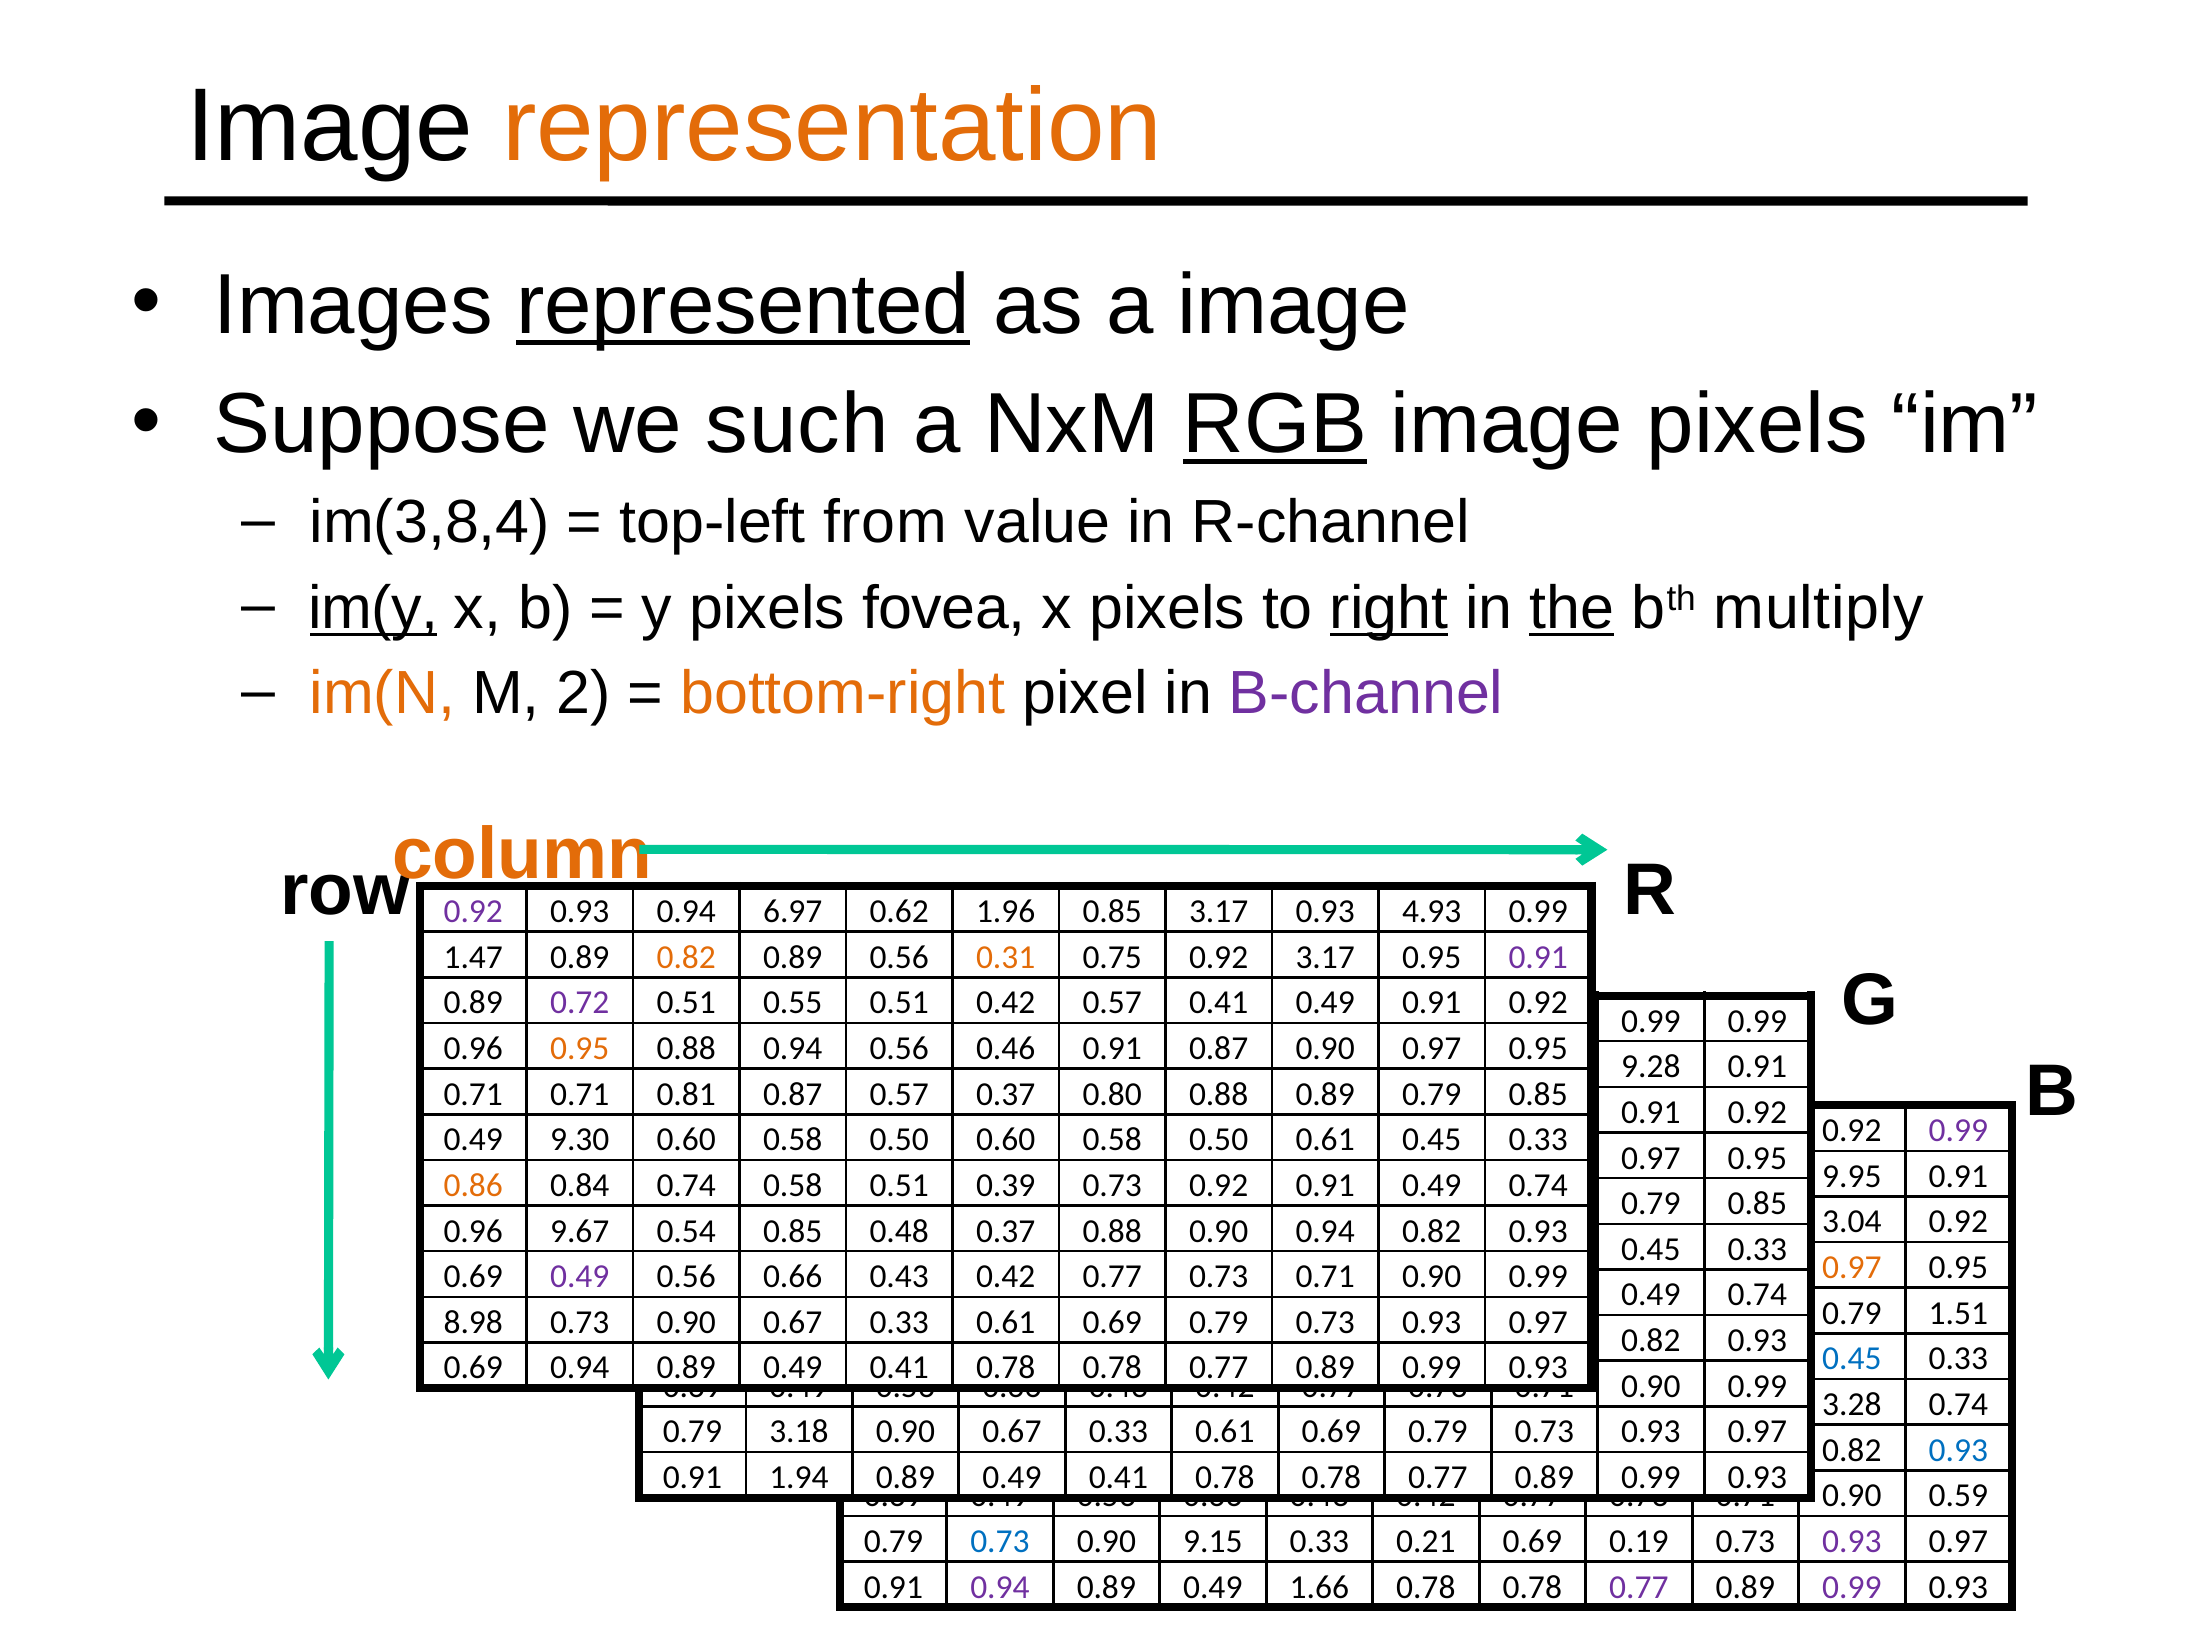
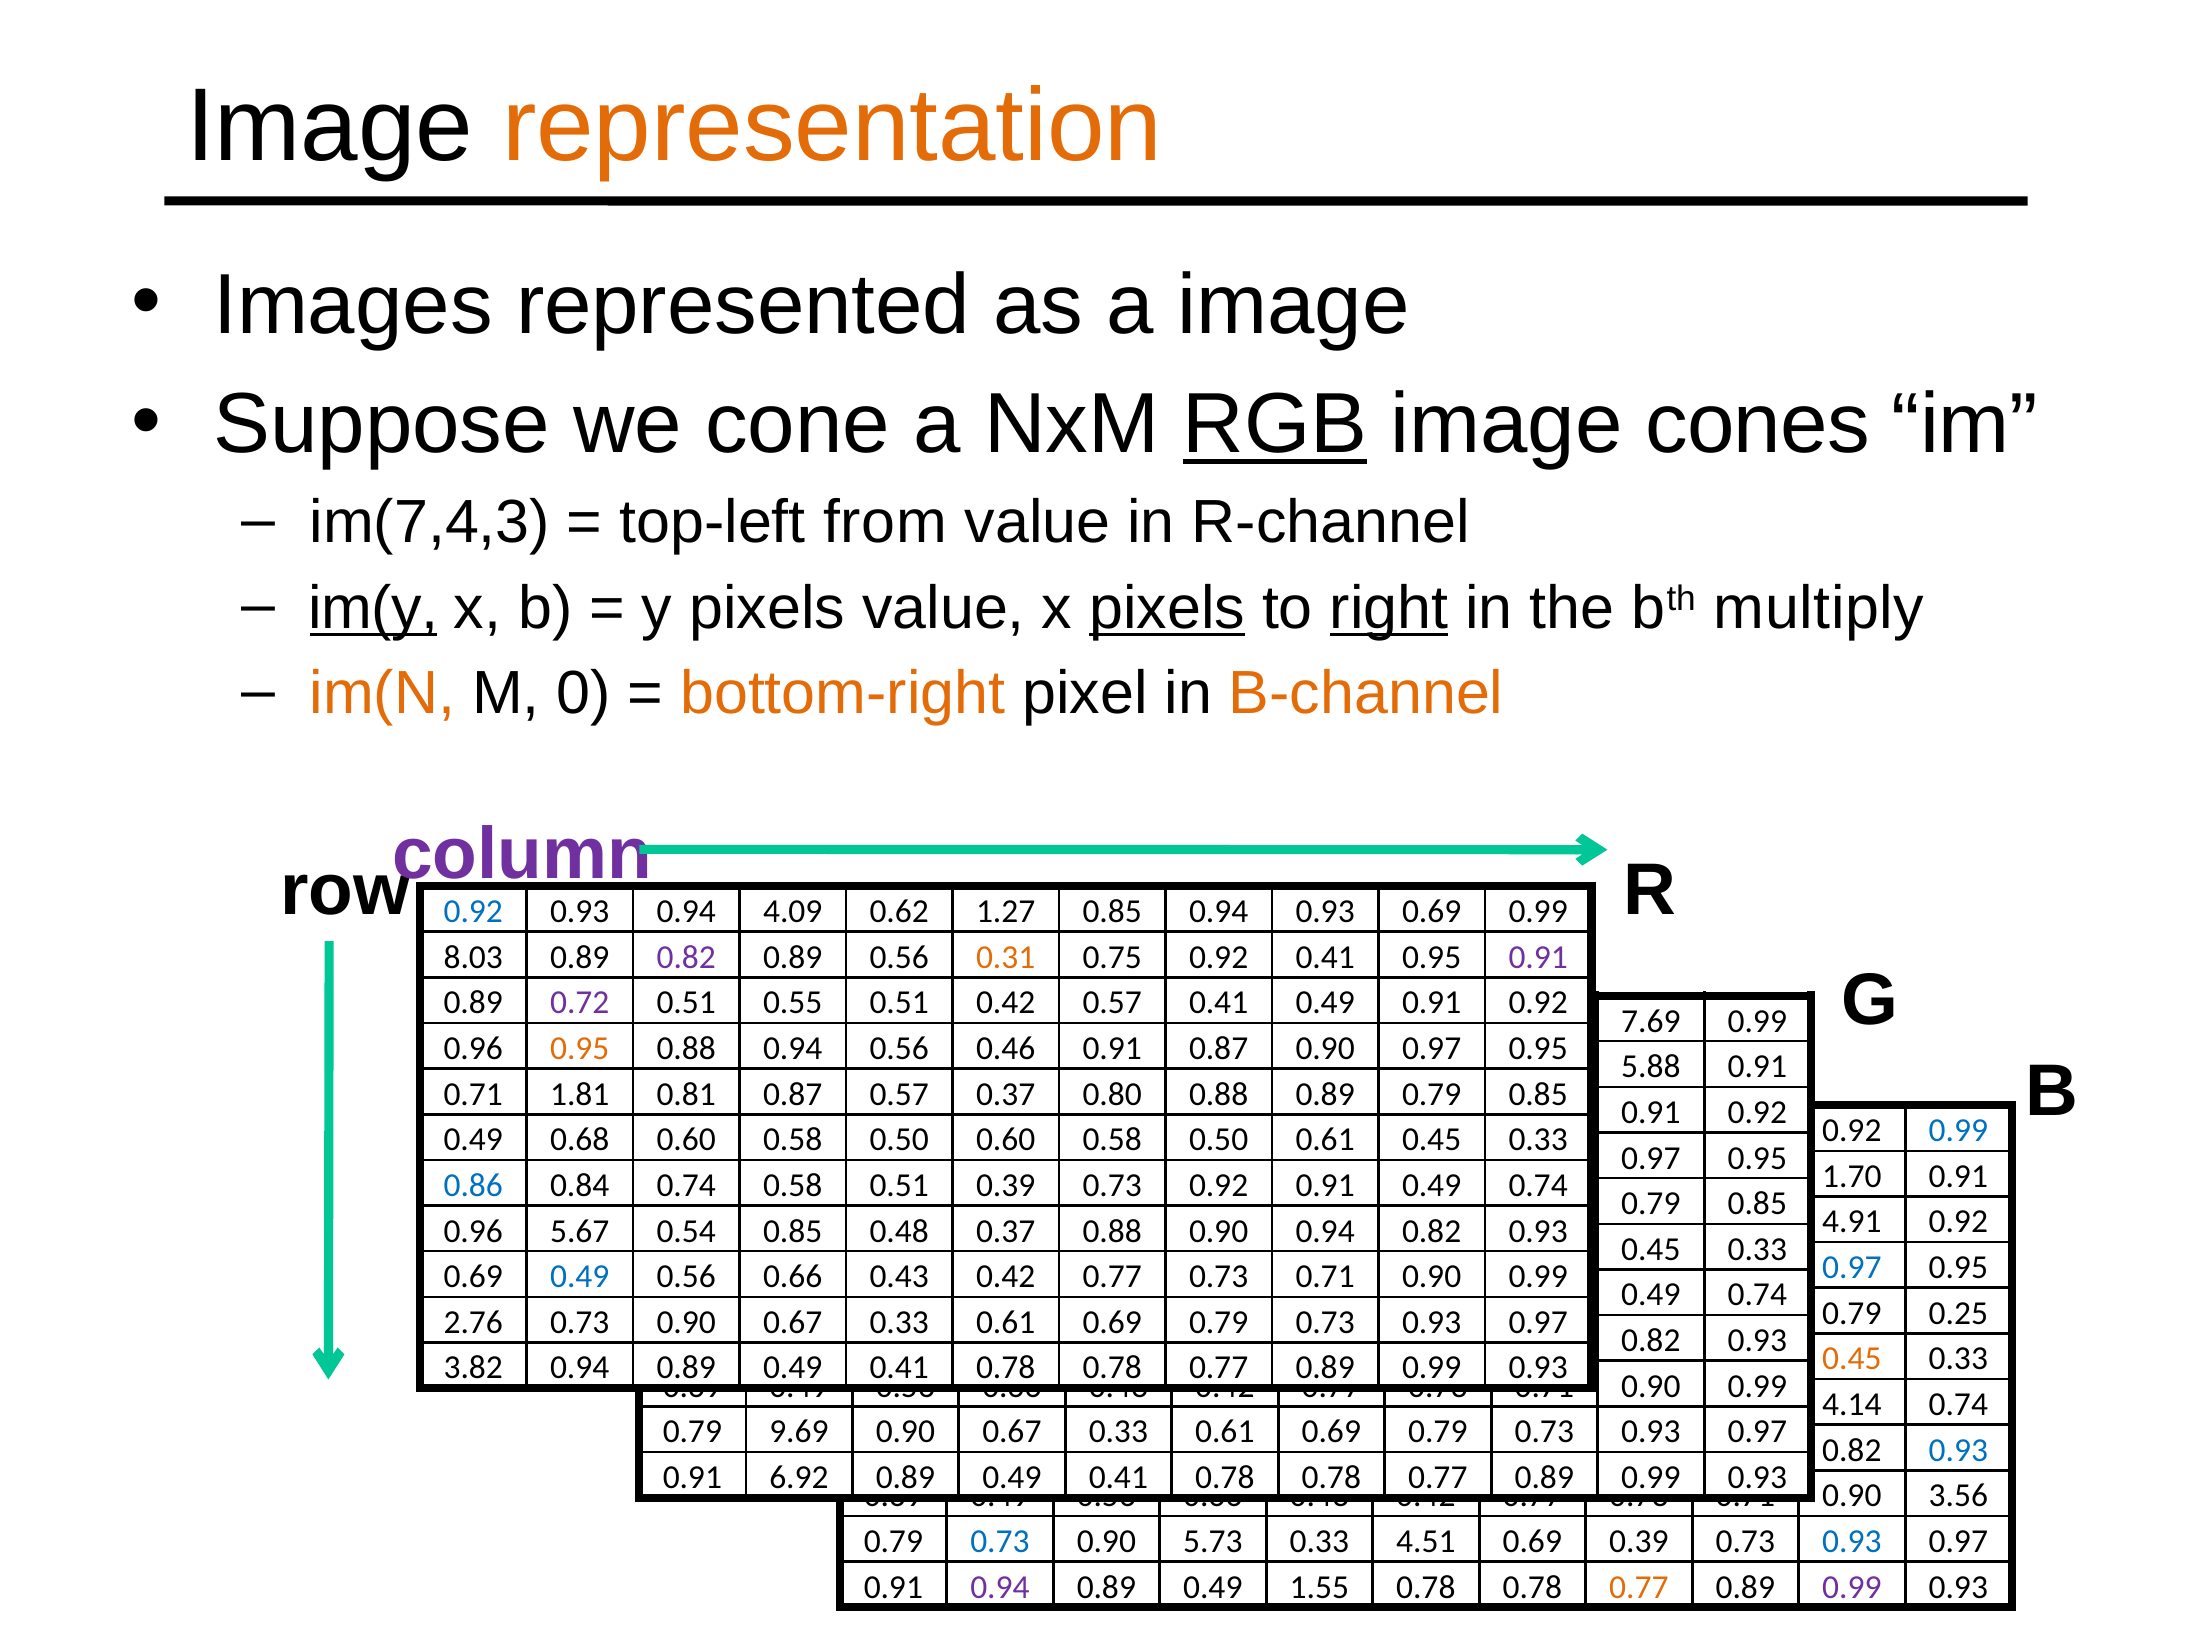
represented underline: present -> none (743, 305)
such: such -> cone (798, 425)
image pixels: pixels -> cones (1758, 425)
im(3,8,4: im(3,8,4 -> im(7,4,3 (430, 523)
pixels fovea: fovea -> value (944, 608)
pixels underline: none -> present (1167, 608)
the underline: present -> none (1572, 608)
2: 2 -> 0 (584, 694)
B-channel colour: purple -> orange (1366, 694)
column colour: orange -> purple (522, 854)
0.92 colour: purple -> blue (473, 911)
6.97: 6.97 -> 4.09 (793, 911)
1.96: 1.96 -> 1.27 (1006, 911)
0.85 3.17: 3.17 -> 0.94 (1219, 911)
4.93: 4.93 -> 0.69 (1432, 911)
1.47: 1.47 -> 8.03 (473, 957)
0.82 colour: orange -> purple (686, 957)
0.92 3.17: 3.17 -> 0.41 (1325, 957)
0.99: 0.99 -> 7.69 (1651, 1021)
9.28: 9.28 -> 5.88 (1651, 1067)
0.71 0.71: 0.71 -> 1.81 (580, 1094)
0.99 colour: purple -> blue (1958, 1131)
9.30: 9.30 -> 0.68 (580, 1140)
9.95: 9.95 -> 1.70 (1852, 1176)
0.86 colour: orange -> blue (473, 1185)
3.04: 3.04 -> 4.91 (1852, 1222)
9.67: 9.67 -> 5.67 (580, 1231)
0.97 colour: orange -> blue (1852, 1268)
0.49 colour: purple -> blue (580, 1277)
1.51: 1.51 -> 0.25 (1958, 1313)
8.98: 8.98 -> 2.76 (473, 1322)
0.45 colour: blue -> orange (1852, 1359)
0.69: 0.69 -> 3.82 (473, 1368)
3.28: 3.28 -> 4.14 (1852, 1405)
3.18: 3.18 -> 9.69 (799, 1432)
1.94: 1.94 -> 6.92 (799, 1478)
0.59: 0.59 -> 3.56 (1958, 1496)
9.15: 9.15 -> 5.73 (1213, 1541)
0.21: 0.21 -> 4.51 (1426, 1541)
0.69 0.19: 0.19 -> 0.39 (1639, 1541)
0.93 colour: purple -> blue (1852, 1541)
1.66: 1.66 -> 1.55 (1319, 1587)
0.77 colour: purple -> orange (1639, 1587)
